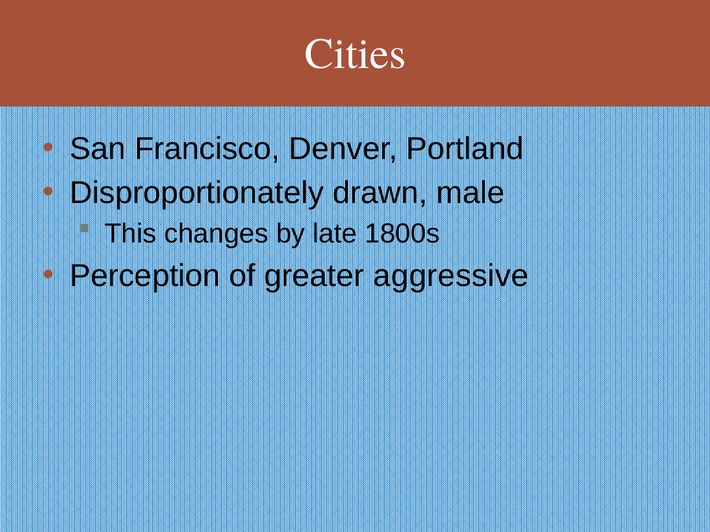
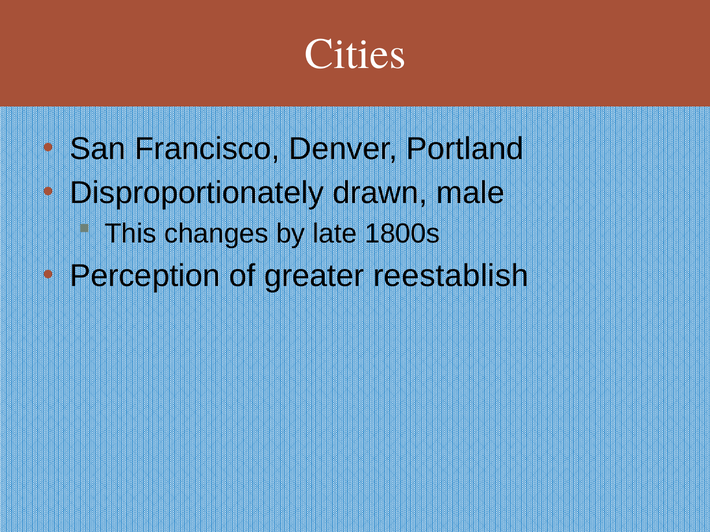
aggressive: aggressive -> reestablish (451, 276)
